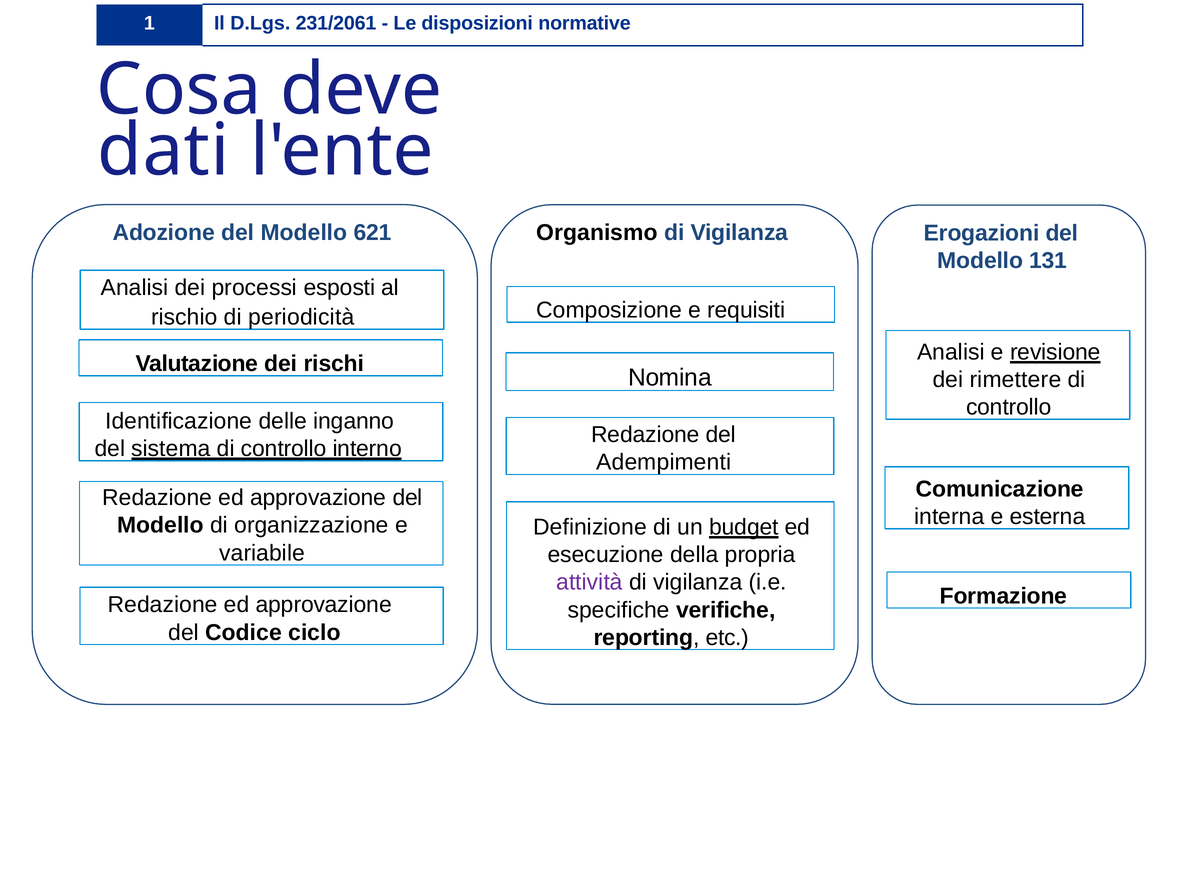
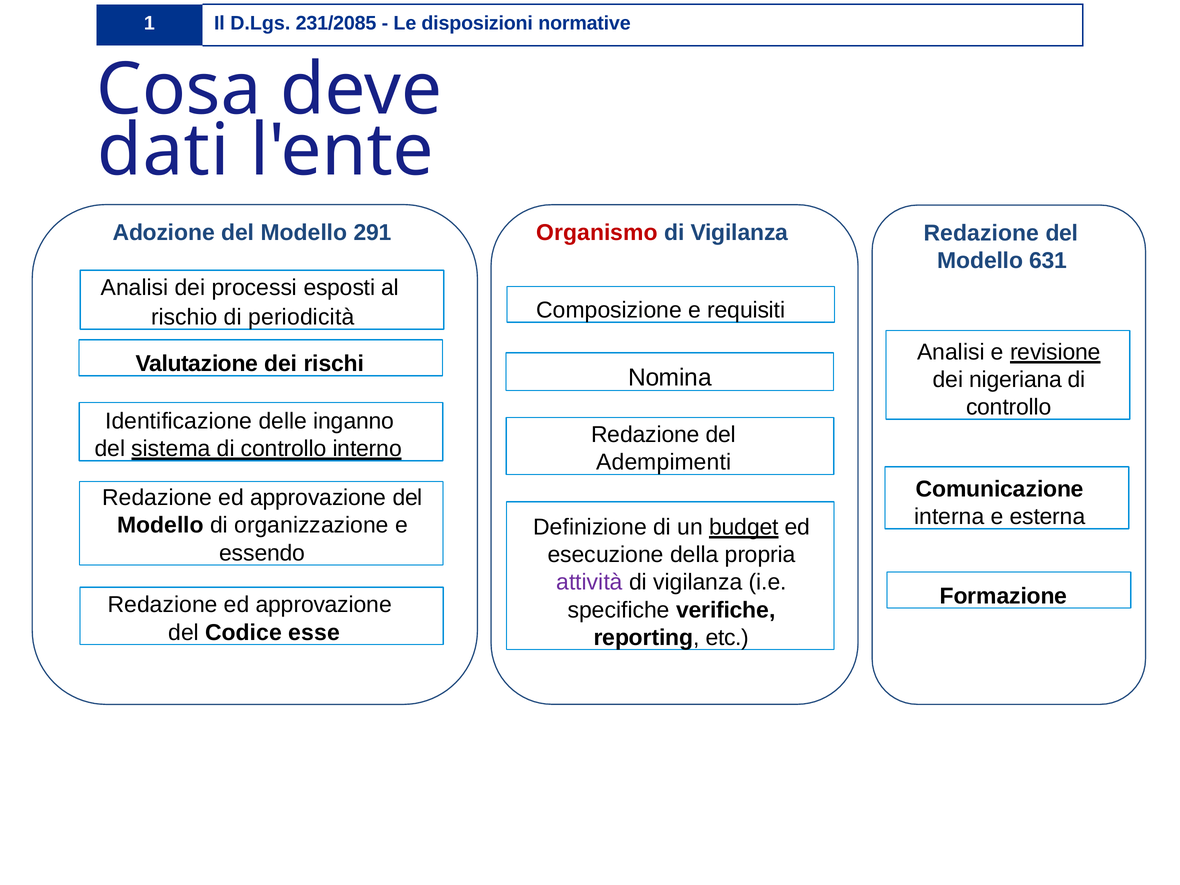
231/2061: 231/2061 -> 231/2085 (336, 23)
621: 621 -> 291 (372, 233)
Organismo colour: black -> red (597, 233)
Erogazioni: Erogazioni -> Redazione (981, 233)
131: 131 -> 631 (1048, 260)
rimettere: rimettere -> nigeriana (1016, 380)
variabile: variabile -> essendo (262, 553)
ciclo: ciclo -> esse (314, 632)
